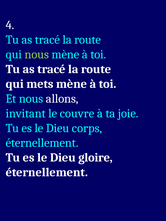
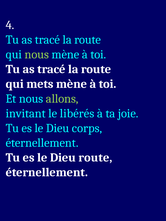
allons colour: white -> light green (62, 99)
couvre: couvre -> libérés (77, 114)
Dieu gloire: gloire -> route (95, 158)
